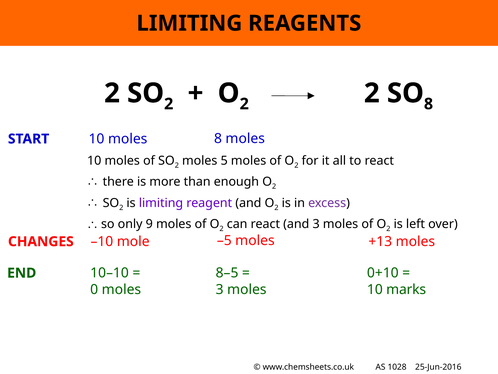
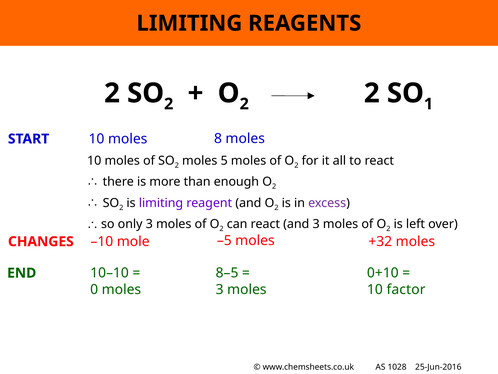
SO 8: 8 -> 1 (428, 104)
only 9: 9 -> 3 (149, 224)
+13: +13 -> +32 (380, 241)
marks: marks -> factor (406, 289)
